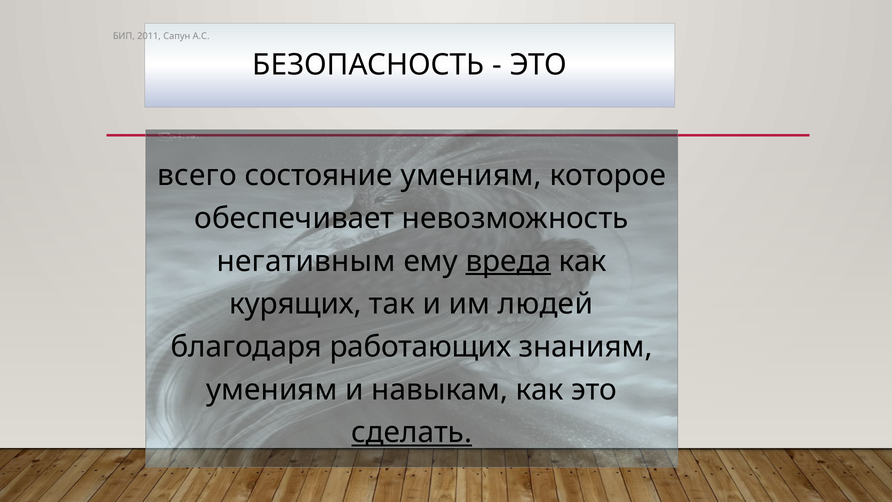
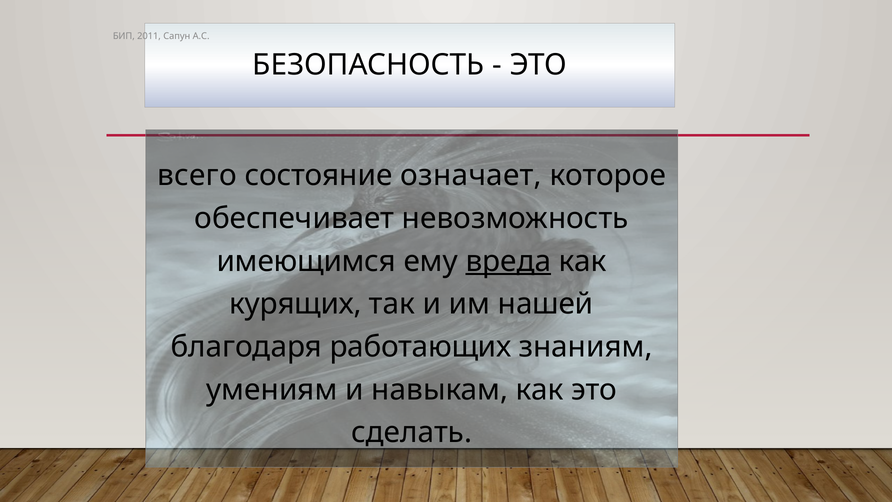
состояние умениям: умениям -> означает (471, 175)
негативным: негативным -> имеющимся (306, 261)
людей: людей -> нашей (546, 304)
сделать underline: present -> none (412, 432)
